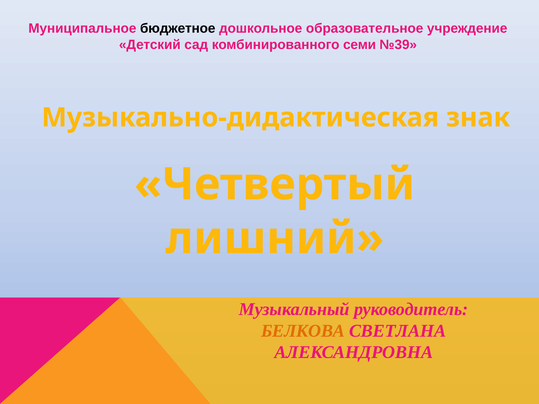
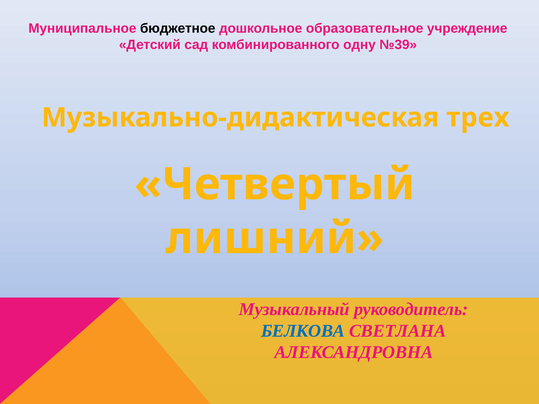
семи: семи -> одну (359, 45)
знак: знак -> трех (478, 118)
БЕЛКОВА colour: orange -> blue (303, 331)
